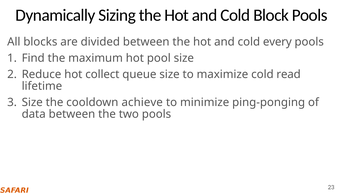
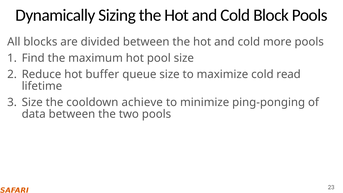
every: every -> more (277, 42)
collect: collect -> buffer (102, 74)
